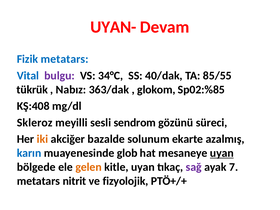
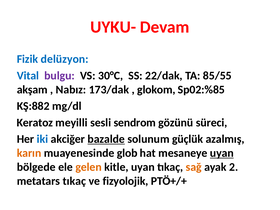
UYAN-: UYAN- -> UYKU- (113, 27)
Fizik metatars: metatars -> delüzyon (65, 59)
34°C: 34°C -> 30°C (111, 76)
40/dak: 40/dak -> 22/dak (164, 76)
tükrük: tükrük -> akşam (32, 90)
363/dak: 363/dak -> 173/dak (109, 90)
KŞ:408: KŞ:408 -> KŞ:882 (33, 106)
Skleroz: Skleroz -> Keratoz (35, 123)
iki colour: orange -> blue (42, 139)
bazalde underline: none -> present (106, 139)
ekarte: ekarte -> güçlük (188, 139)
karın colour: blue -> orange (29, 153)
sağ colour: purple -> orange (194, 167)
7: 7 -> 2 (234, 167)
metatars nitrit: nitrit -> tıkaç (74, 181)
